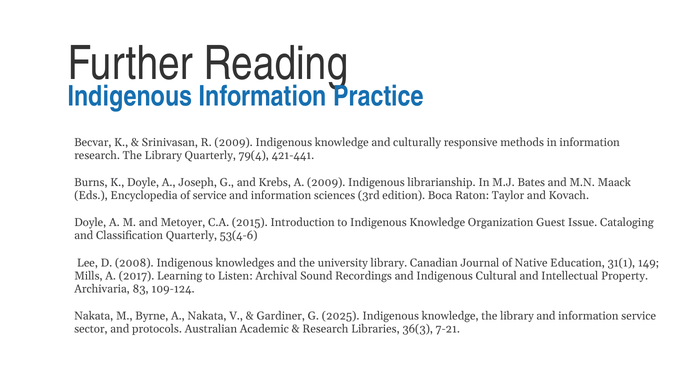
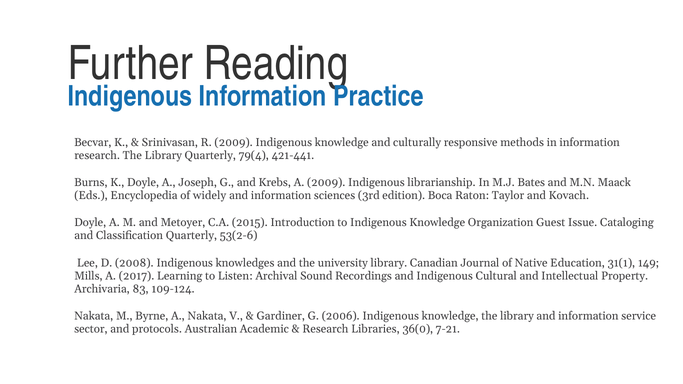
of service: service -> widely (210, 196)
53(4-6: 53(4-6 -> 53(2-6 (239, 236)
2025: 2025 -> 2006 (341, 316)
36(3: 36(3 -> 36(0 (418, 329)
